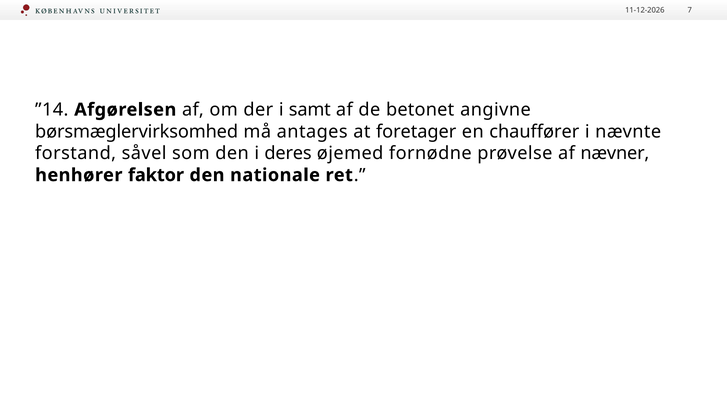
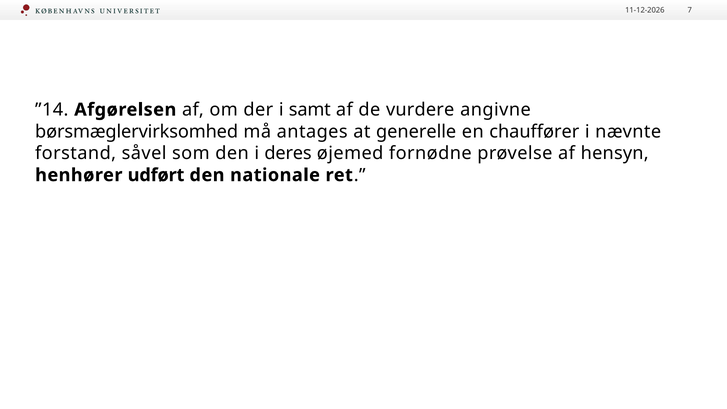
betonet: betonet -> vurdere (420, 110)
foretager: foretager -> generelle (416, 131)
nævner: nævner -> hensyn (615, 153)
faktor: faktor -> udført (156, 175)
